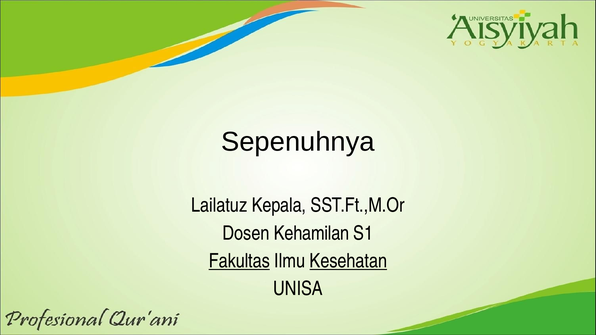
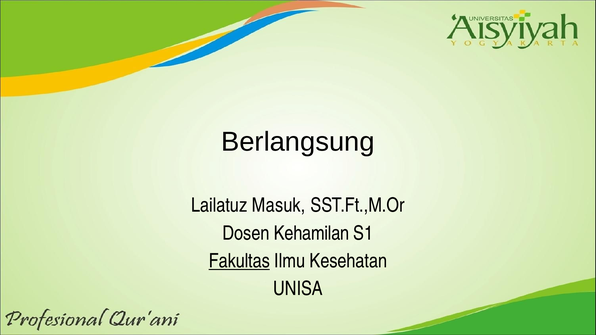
Sepenuhnya: Sepenuhnya -> Berlangsung (298, 142)
Kepala: Kepala -> Masuk (279, 206)
Kesehatan underline: present -> none (348, 261)
